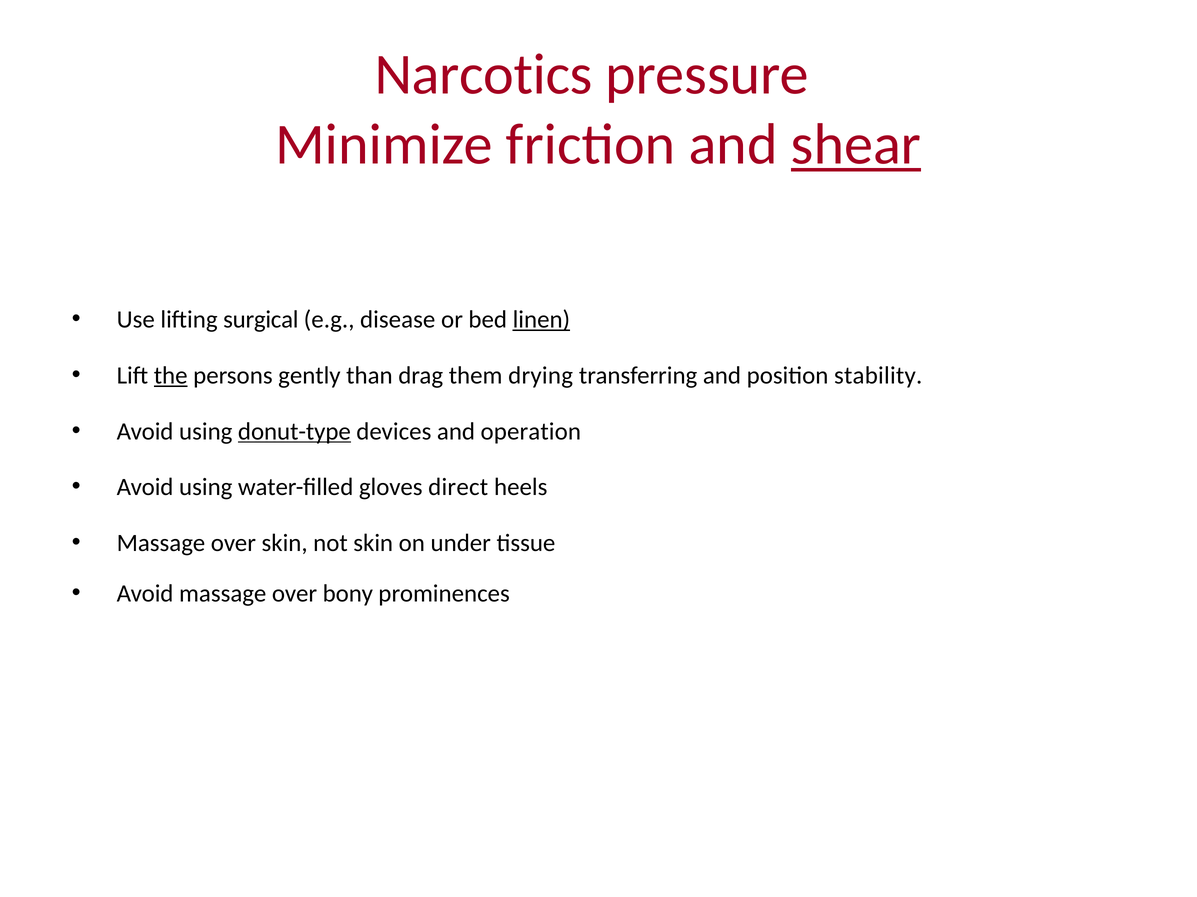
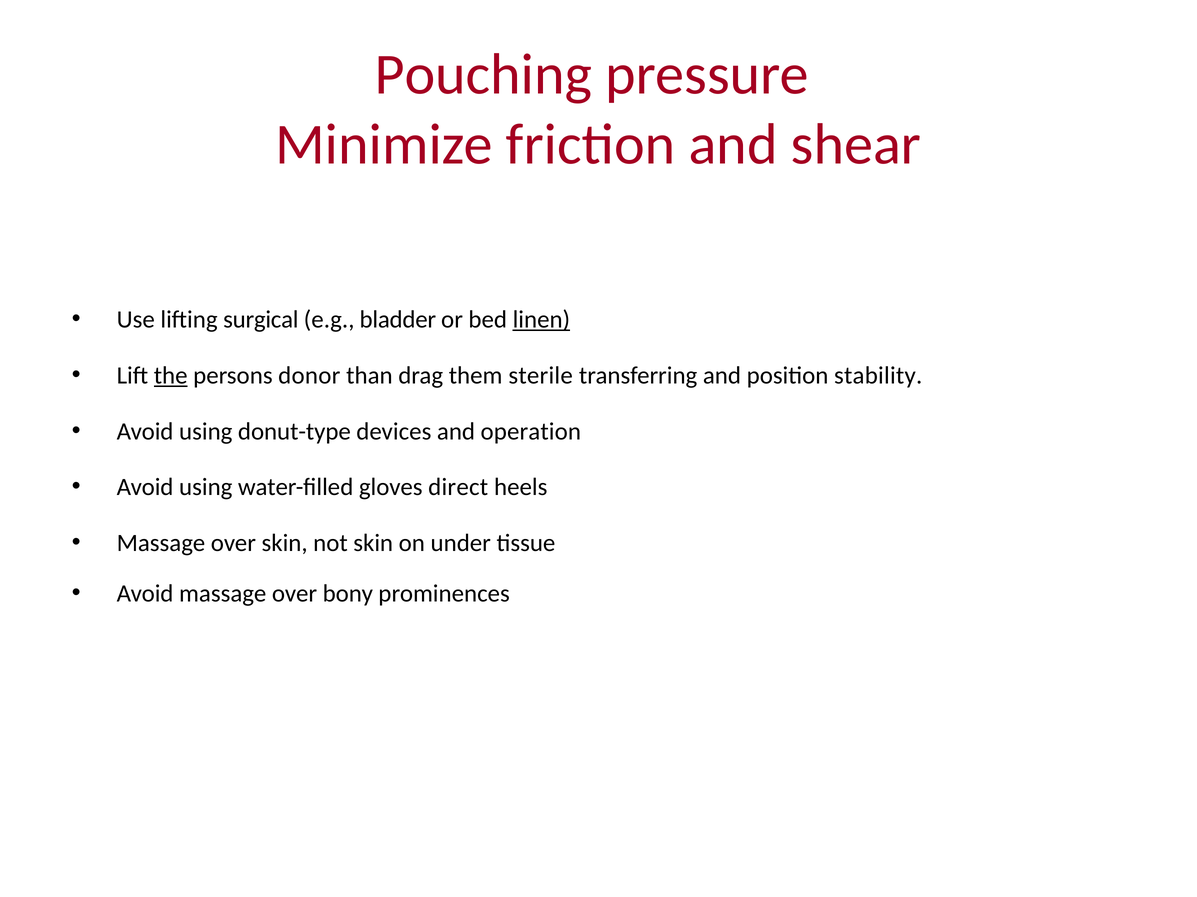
Narcotics: Narcotics -> Pouching (483, 75)
shear underline: present -> none (856, 145)
disease: disease -> bladder (398, 320)
gently: gently -> donor (309, 376)
drying: drying -> sterile (541, 376)
donut-type underline: present -> none (294, 432)
